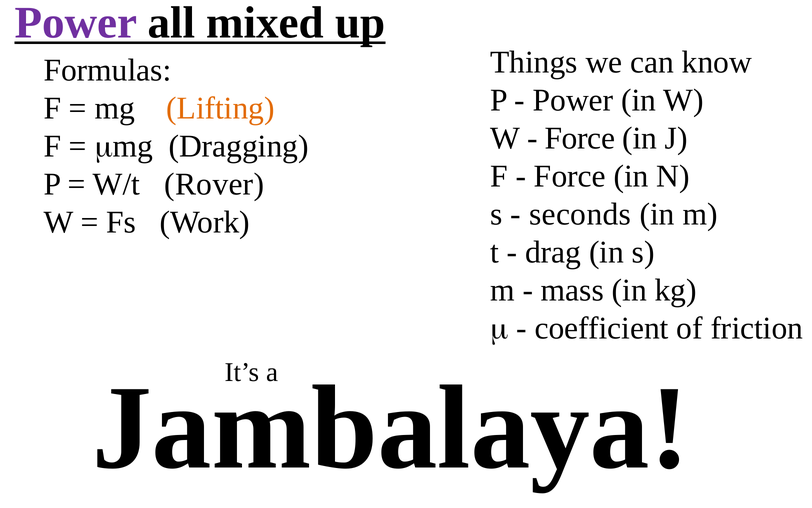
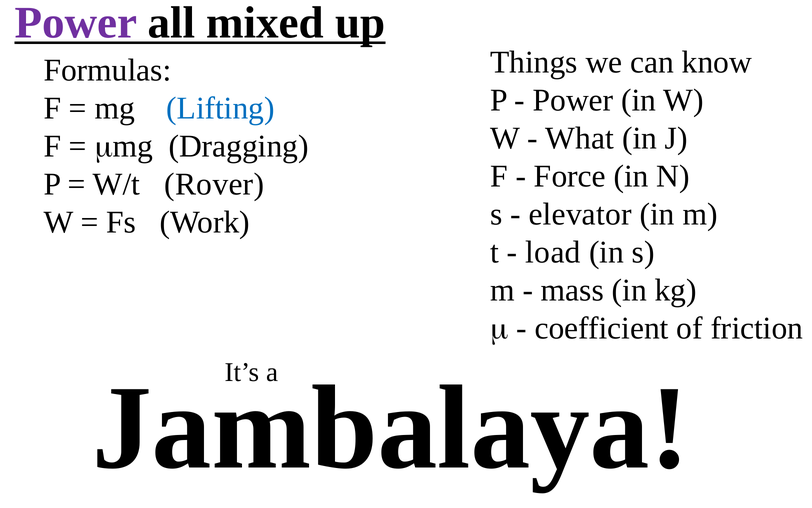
Lifting colour: orange -> blue (221, 108)
Force: Force -> What (580, 138)
seconds: seconds -> elevator (580, 214)
drag: drag -> load (553, 252)
